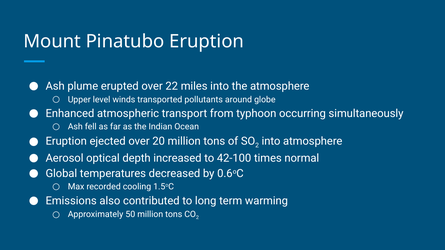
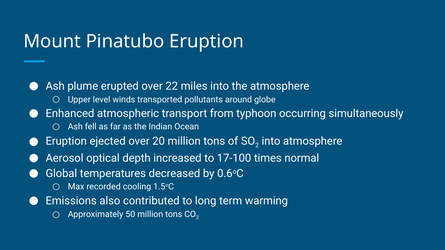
42-100: 42-100 -> 17-100 (234, 158)
